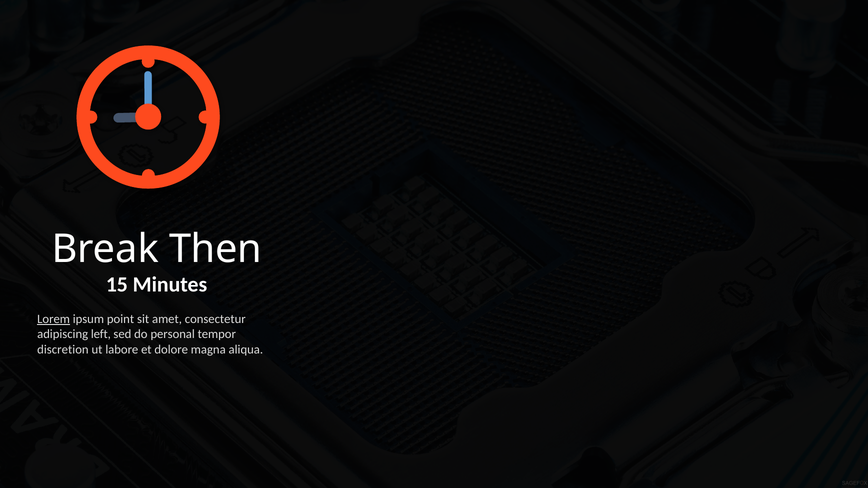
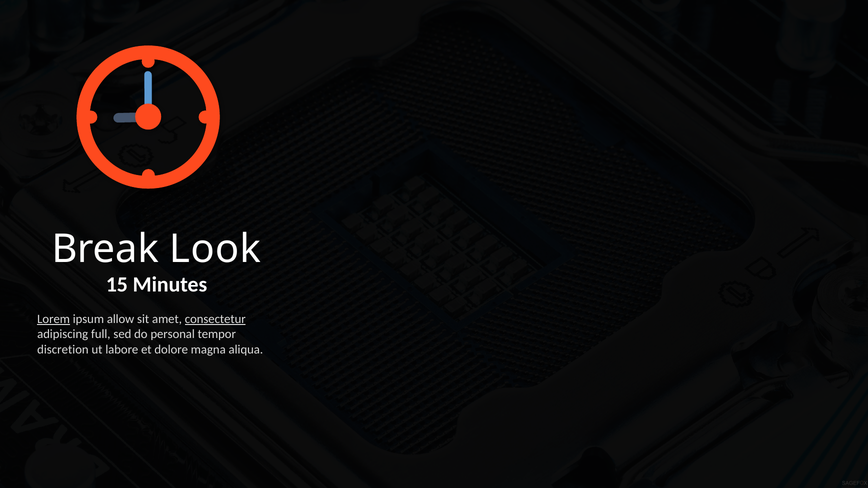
Then: Then -> Look (215, 249)
point: point -> allow (121, 319)
consectetur underline: none -> present (215, 319)
left: left -> full (101, 334)
